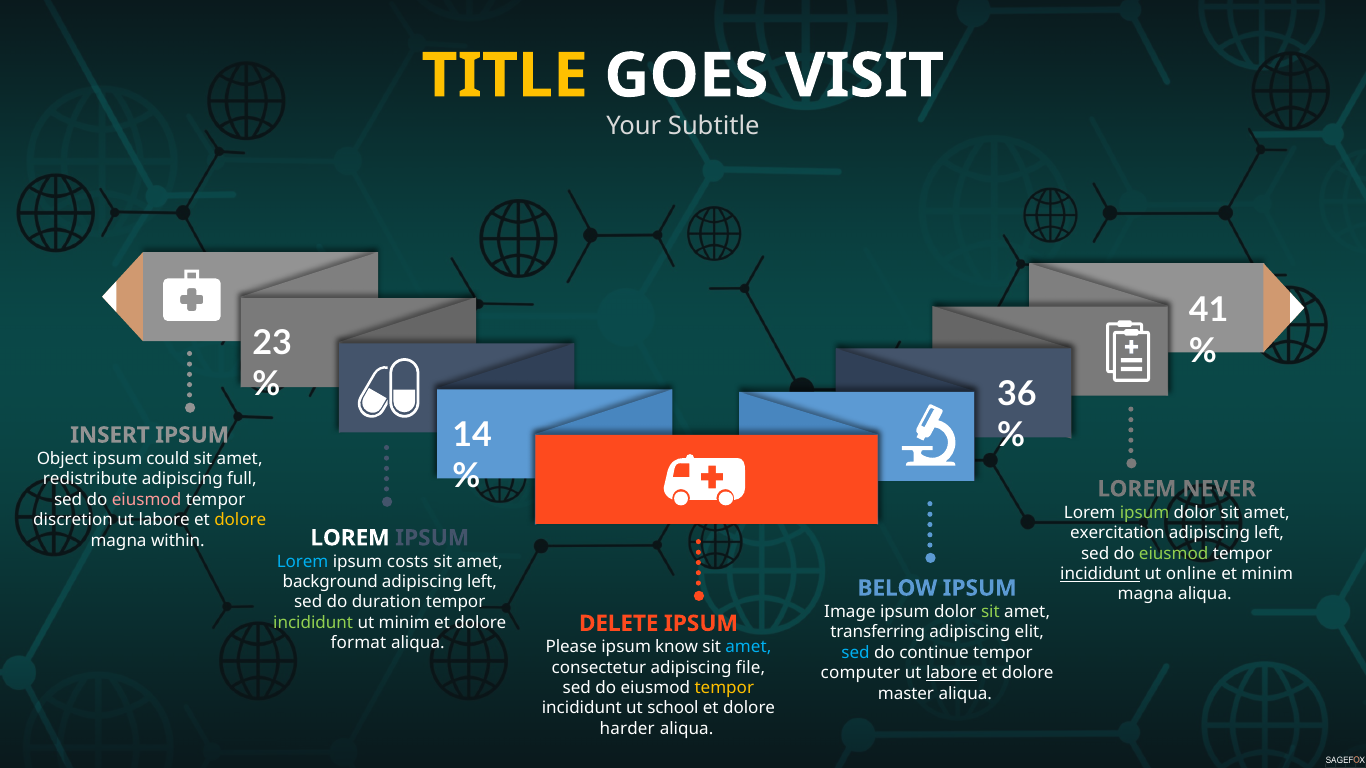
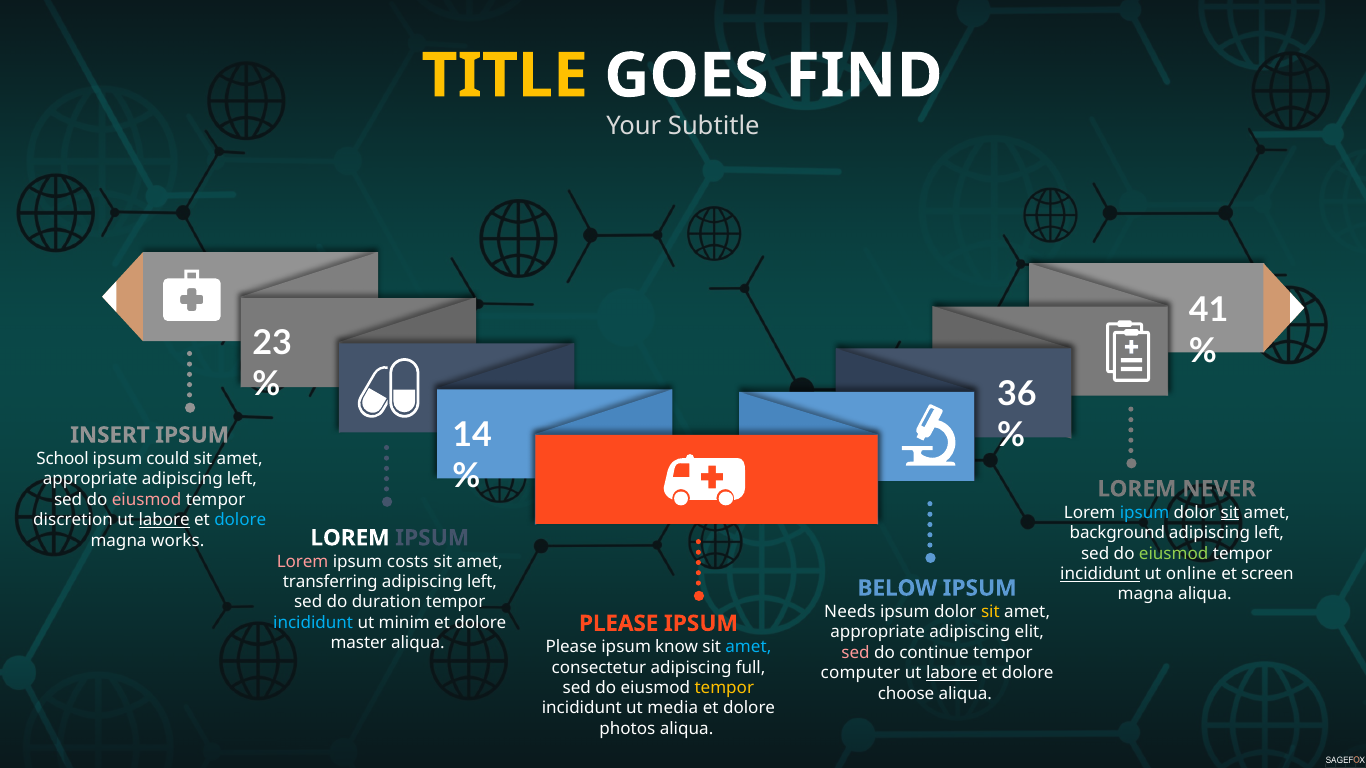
VISIT: VISIT -> FIND (864, 76)
Object: Object -> School (63, 459)
redistribute: redistribute -> appropriate (90, 479)
full: full -> left (242, 479)
ipsum colour: light green -> light blue (1145, 513)
sit underline: none -> present (1230, 513)
labore underline: none -> present (164, 520)
dolore colour: yellow -> light blue (240, 520)
exercitation: exercitation -> background (1117, 533)
within: within -> works (178, 541)
Lorem colour: light blue -> pink (303, 562)
et minim: minim -> screen (1267, 574)
background: background -> transferring (330, 582)
Image: Image -> Needs (850, 612)
sit colour: light green -> yellow (990, 612)
incididunt colour: light green -> light blue (313, 623)
DELETE: DELETE -> PLEASE (619, 624)
transferring: transferring -> appropriate (878, 632)
format: format -> master (359, 644)
sed colour: light blue -> pink (856, 653)
file: file -> full (751, 668)
master: master -> choose (906, 694)
school: school -> media (673, 709)
harder: harder -> photos (627, 729)
